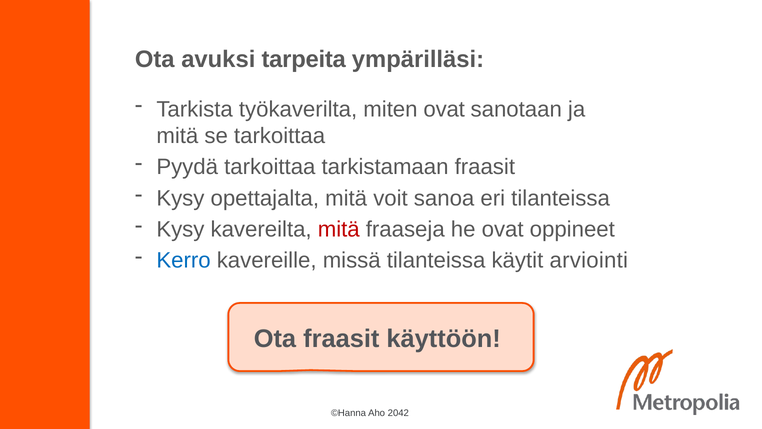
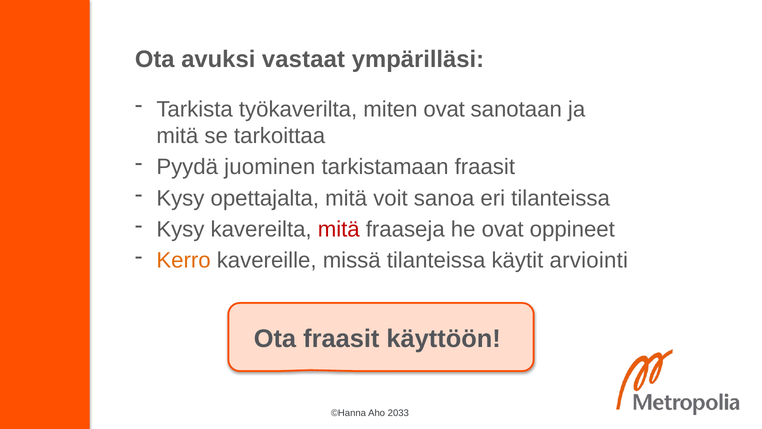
tarpeita: tarpeita -> vastaat (303, 59)
Pyydä tarkoittaa: tarkoittaa -> juominen (270, 167)
Kerro colour: blue -> orange (184, 260)
2042: 2042 -> 2033 (398, 413)
